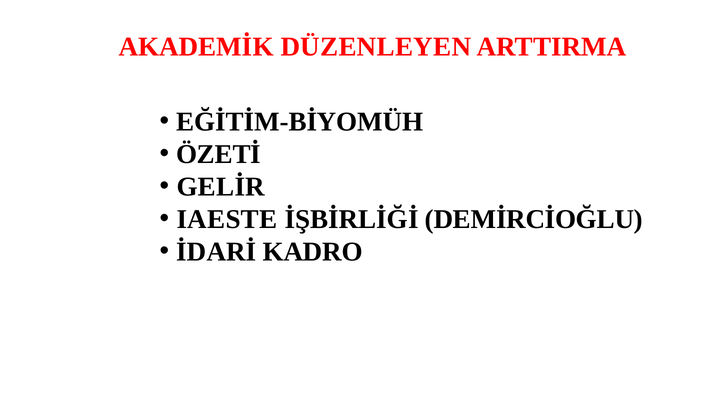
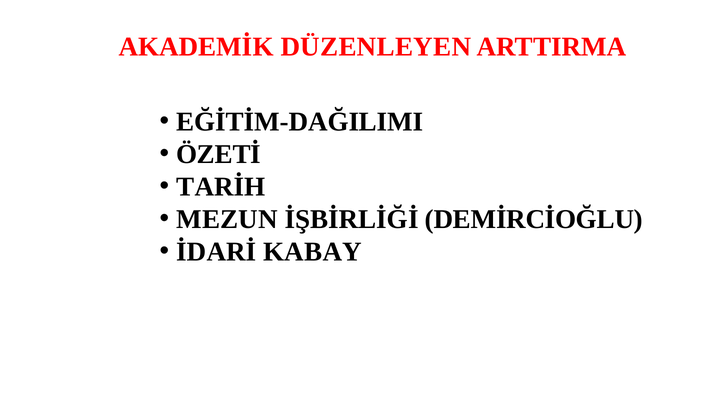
EĞİTİM-BİYOMÜH: EĞİTİM-BİYOMÜH -> EĞİTİM-DAĞILIMI (300, 122)
GELİR: GELİR -> TARİH (221, 187)
IAESTE: IAESTE -> MEZUN (227, 219)
KADRO: KADRO -> KABAY (313, 252)
